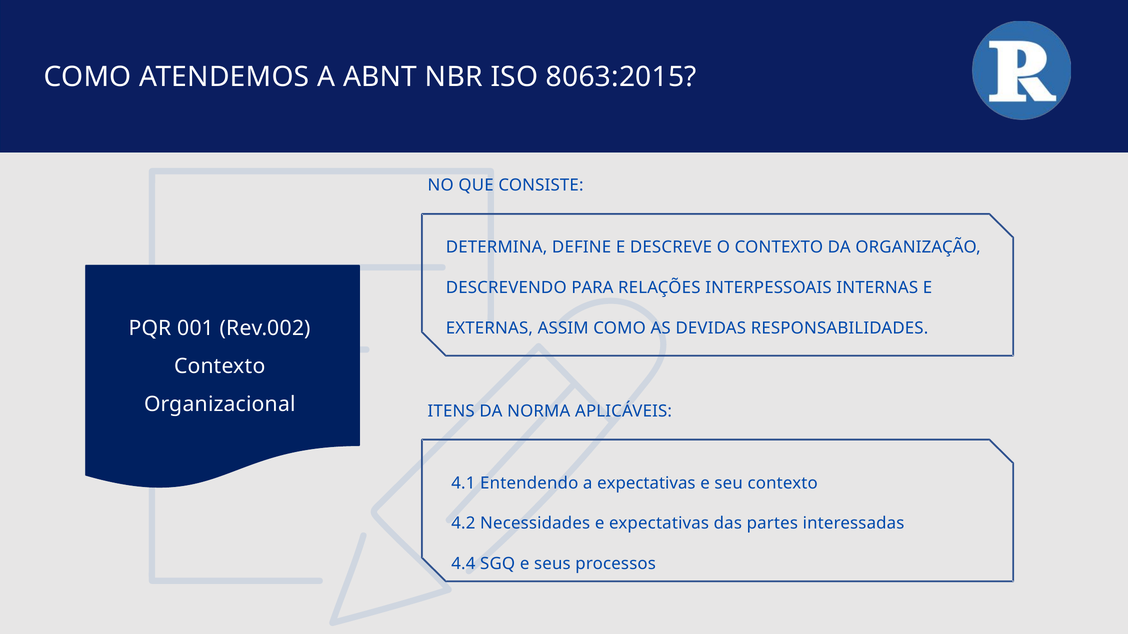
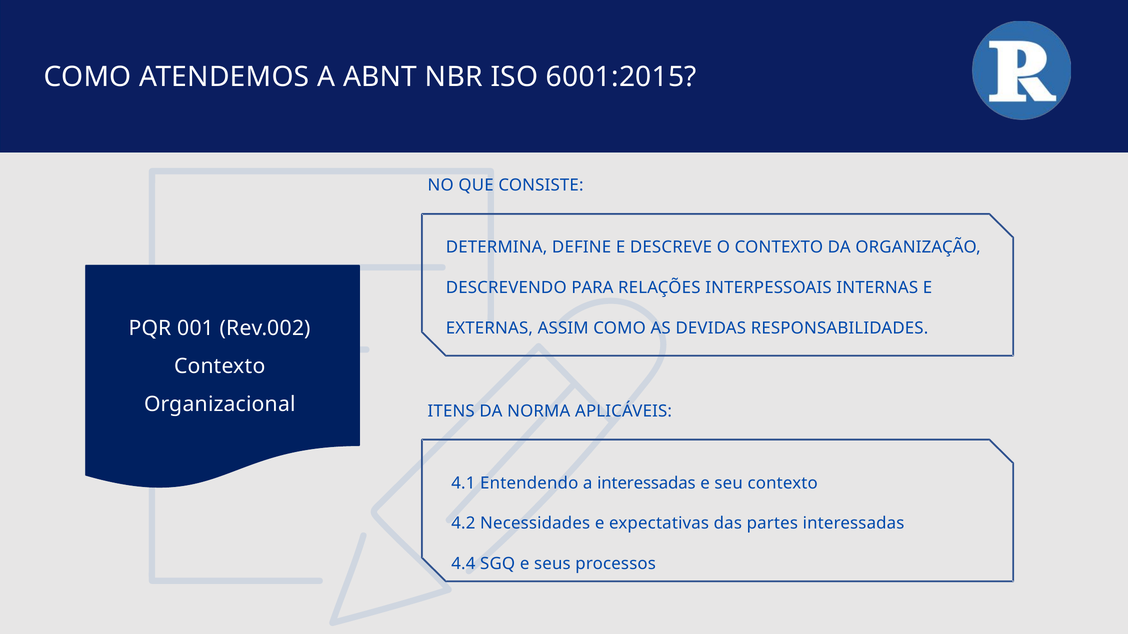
8063:2015: 8063:2015 -> 6001:2015 (621, 77)
a expectativas: expectativas -> interessadas (646, 483)
